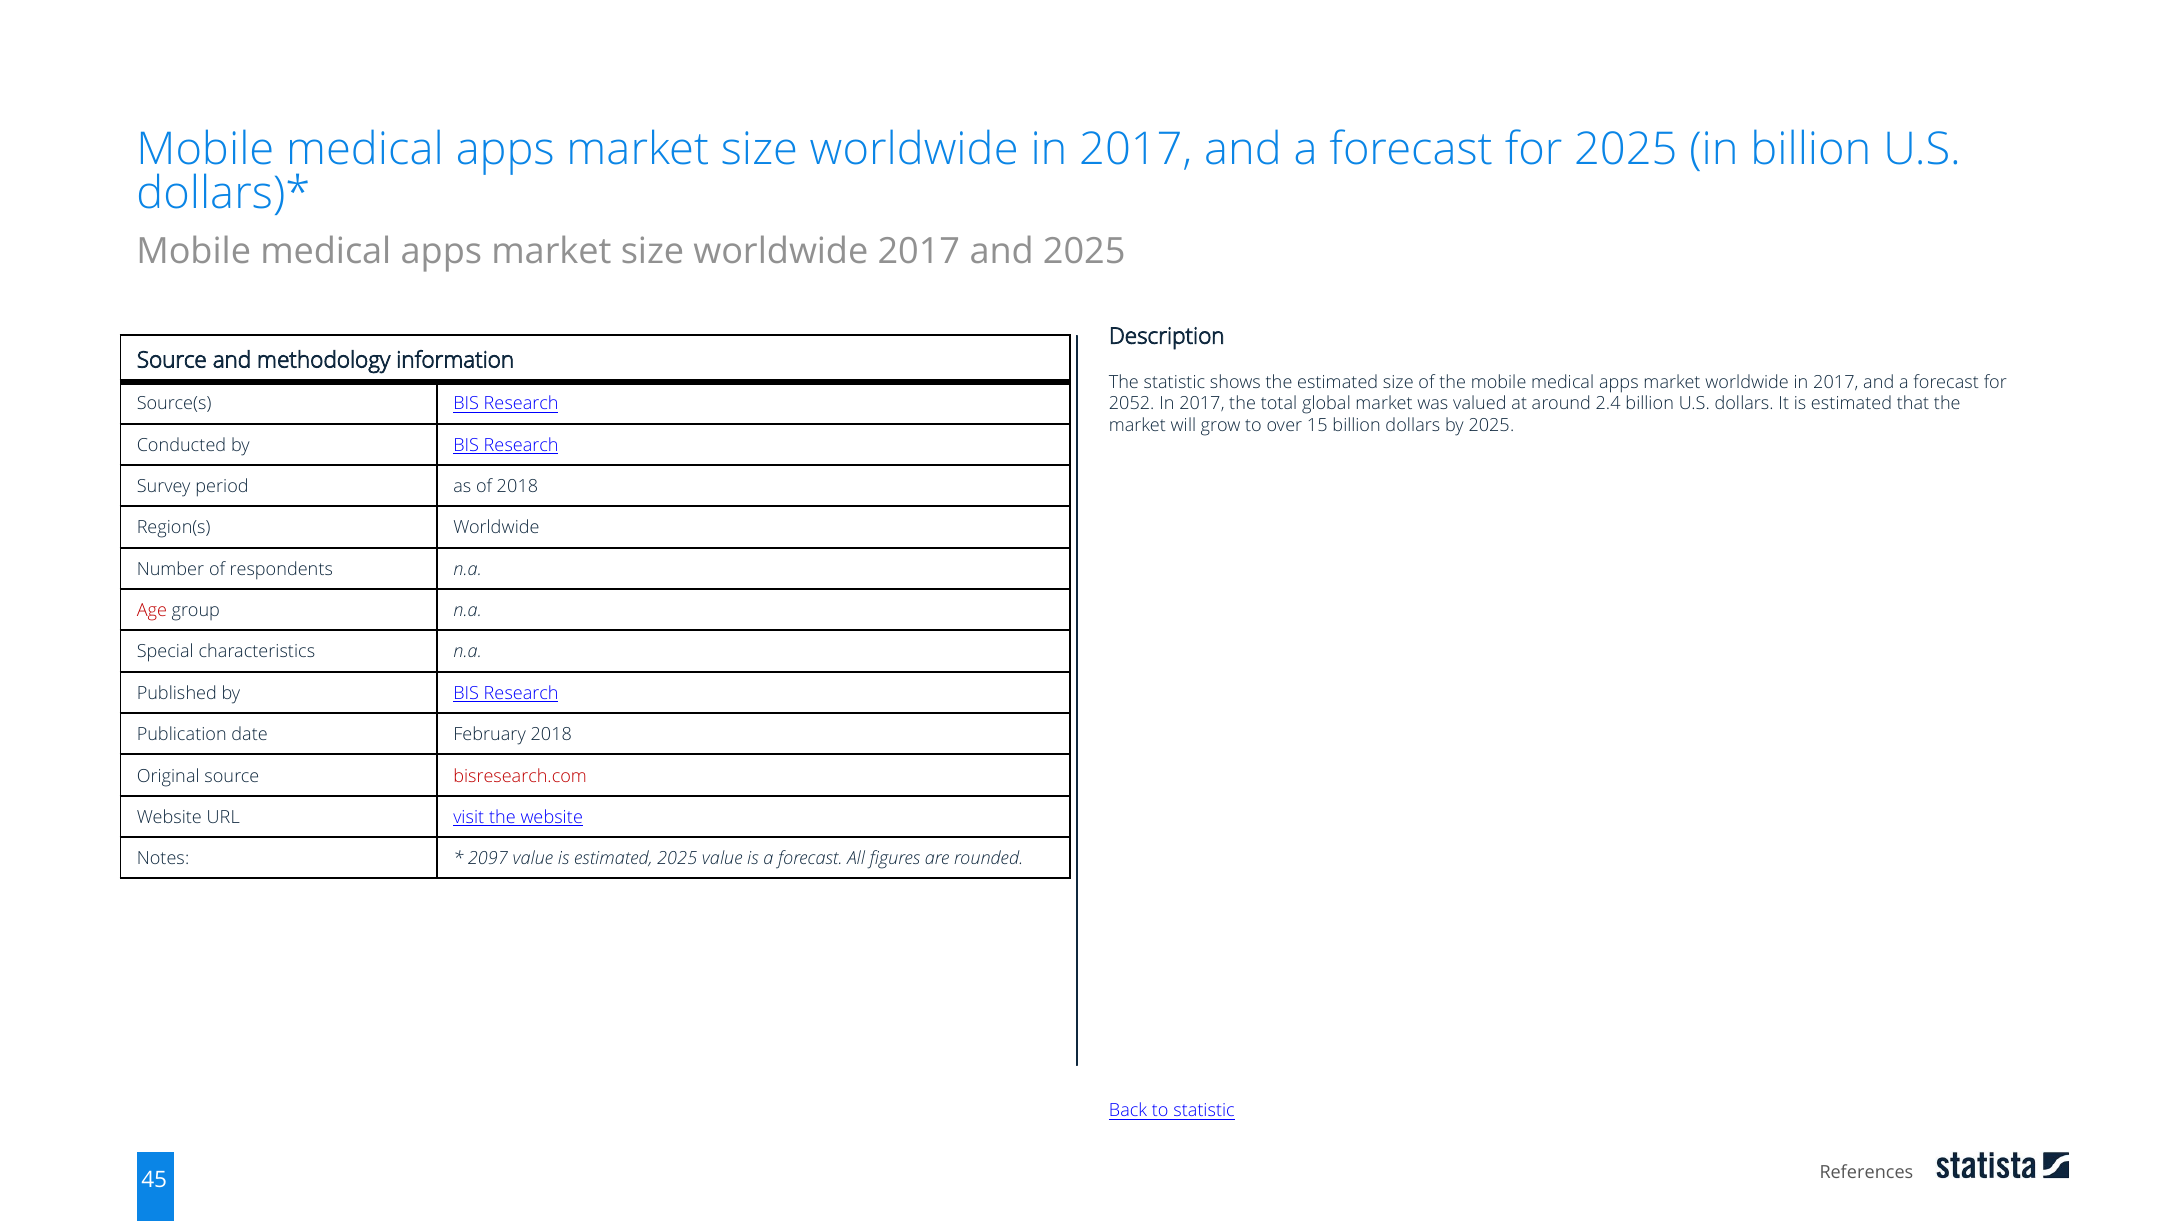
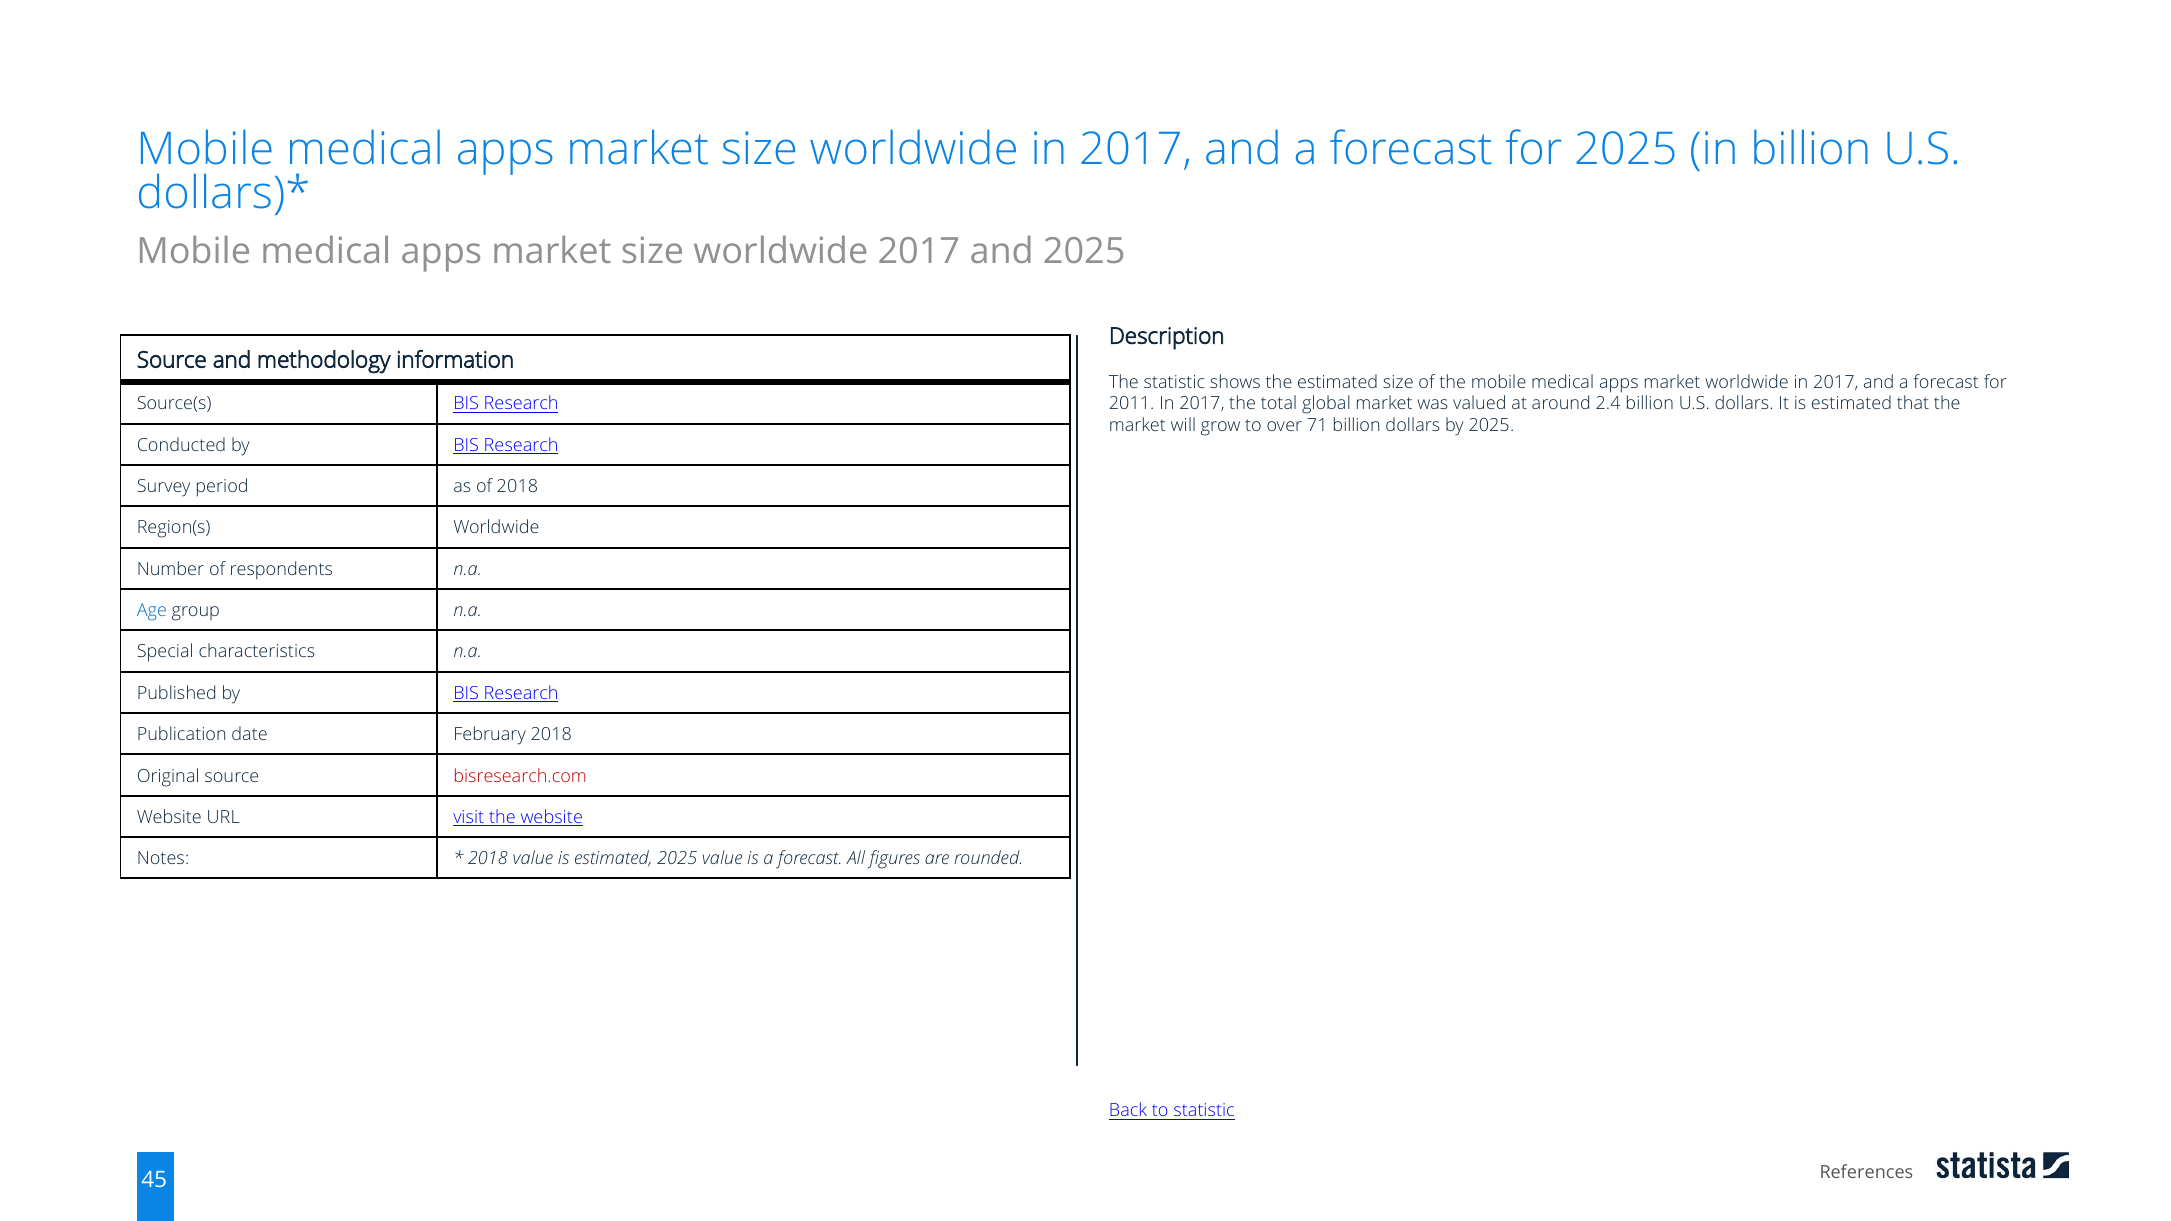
2052: 2052 -> 2011 (1132, 404)
15: 15 -> 71 (1317, 425)
Age colour: red -> blue (152, 611)
2097: 2097 -> 2018 (488, 859)
